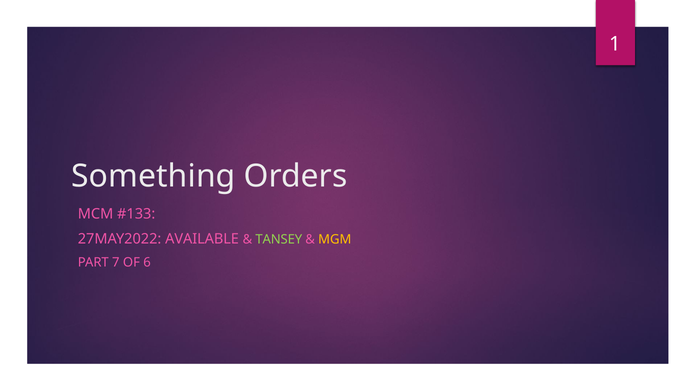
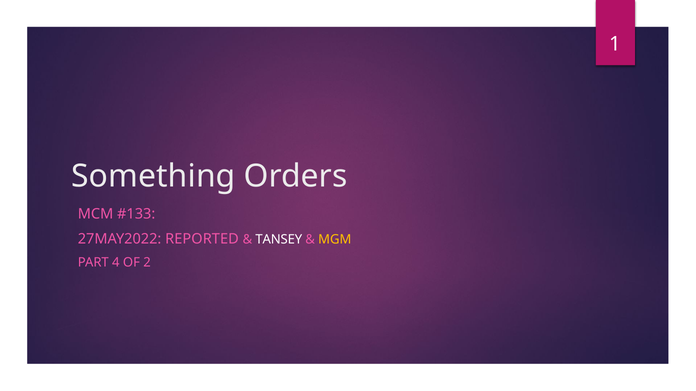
AVAILABLE: AVAILABLE -> REPORTED (202, 239)
TANSEY colour: light green -> white (279, 240)
7: 7 -> 4 (116, 263)
6: 6 -> 2 (147, 263)
